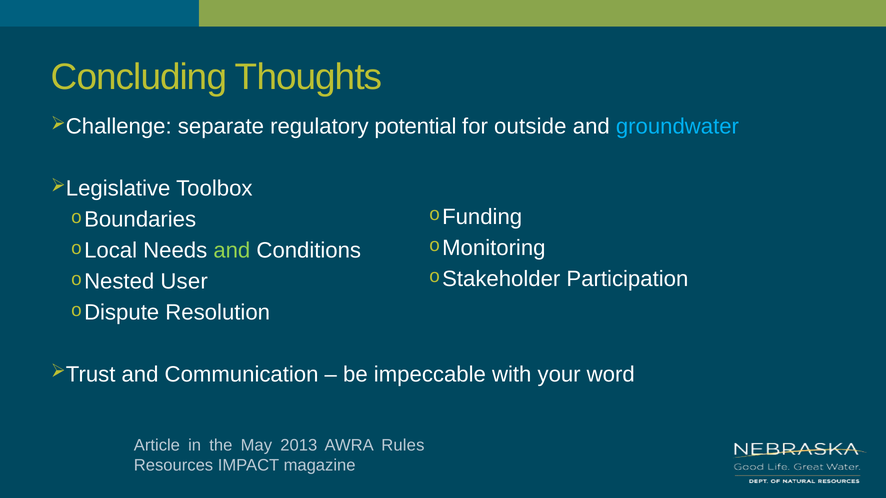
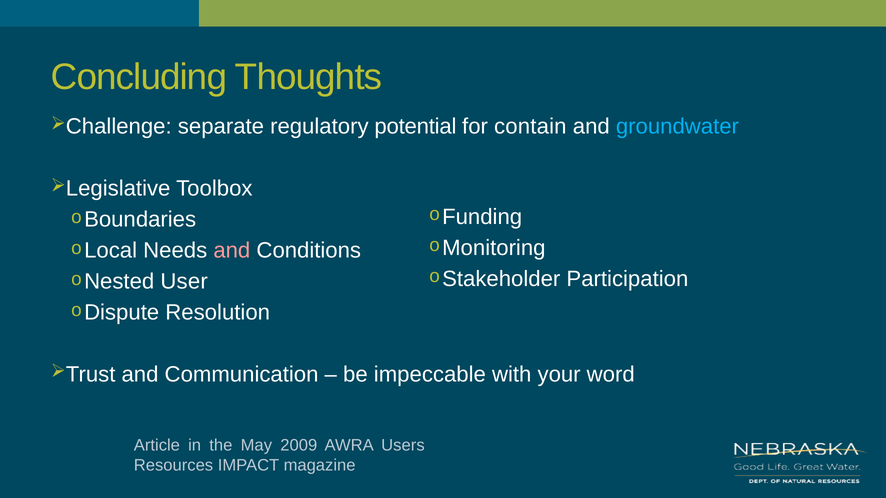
outside: outside -> contain (530, 127)
and colour: light green -> pink (232, 251)
2013: 2013 -> 2009 (299, 446)
Rules: Rules -> Users (403, 446)
